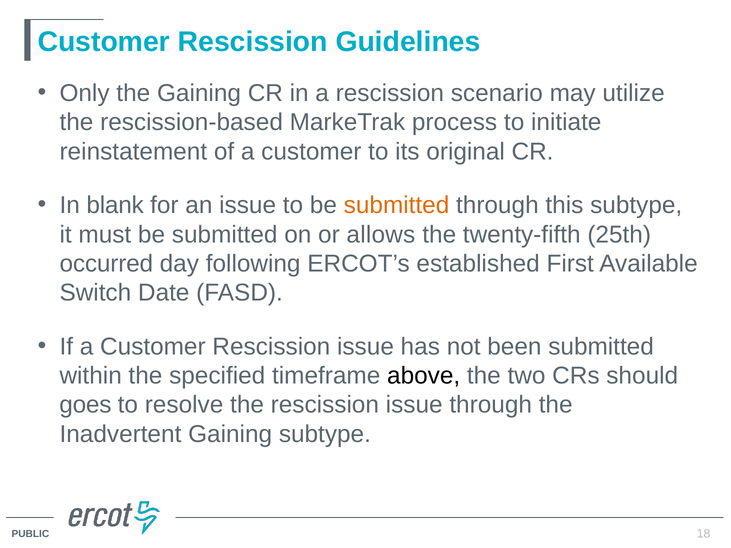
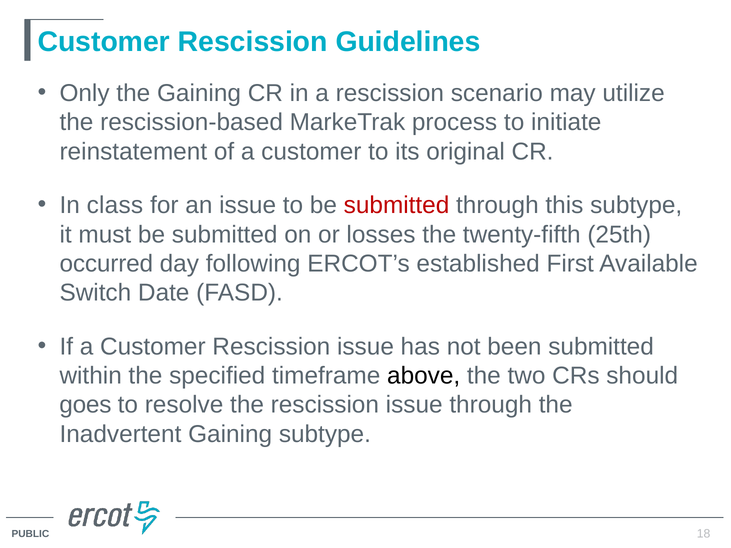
blank: blank -> class (115, 205)
submitted colour: orange -> red (397, 205)
allows: allows -> losses (381, 235)
